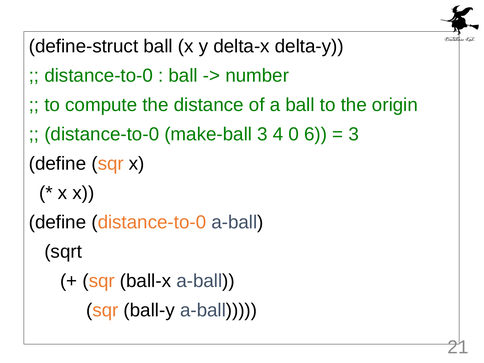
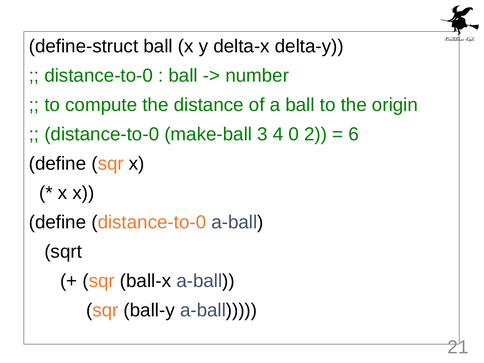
6: 6 -> 2 (316, 134)
3: 3 -> 6 (354, 134)
